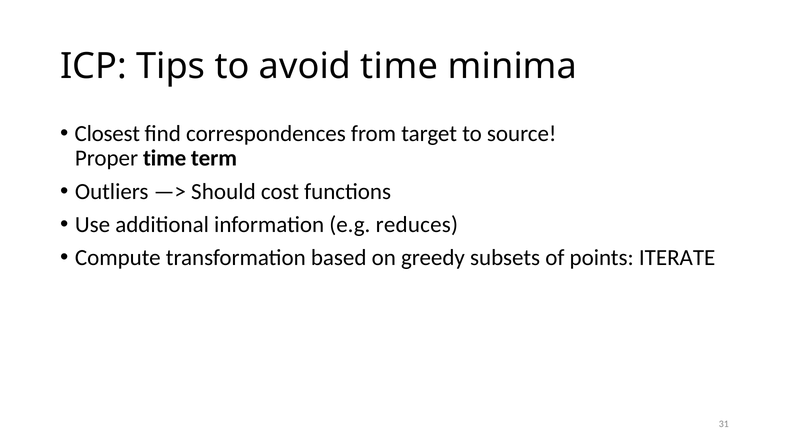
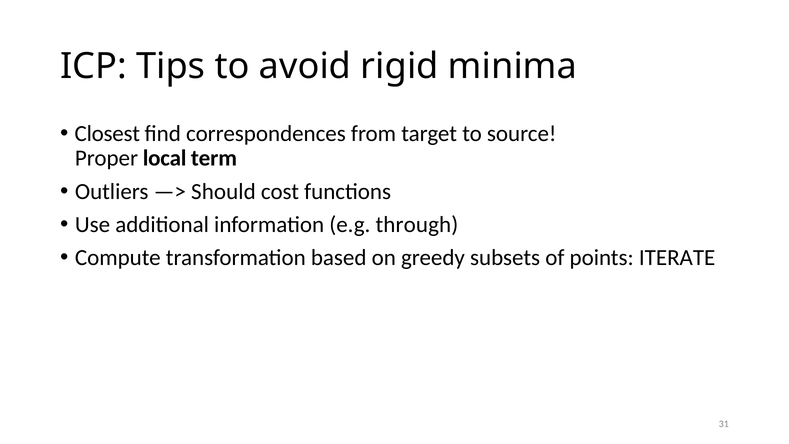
avoid time: time -> rigid (400, 66)
Proper time: time -> local (165, 158)
reduces: reduces -> through (417, 224)
